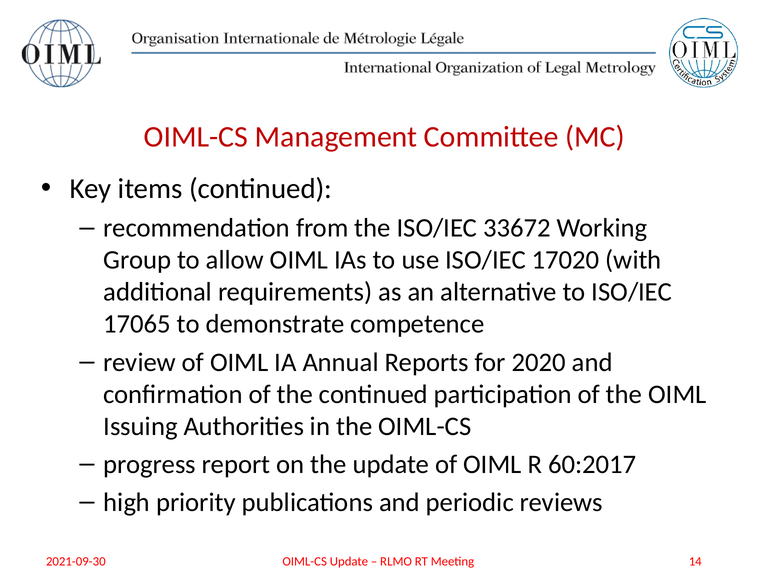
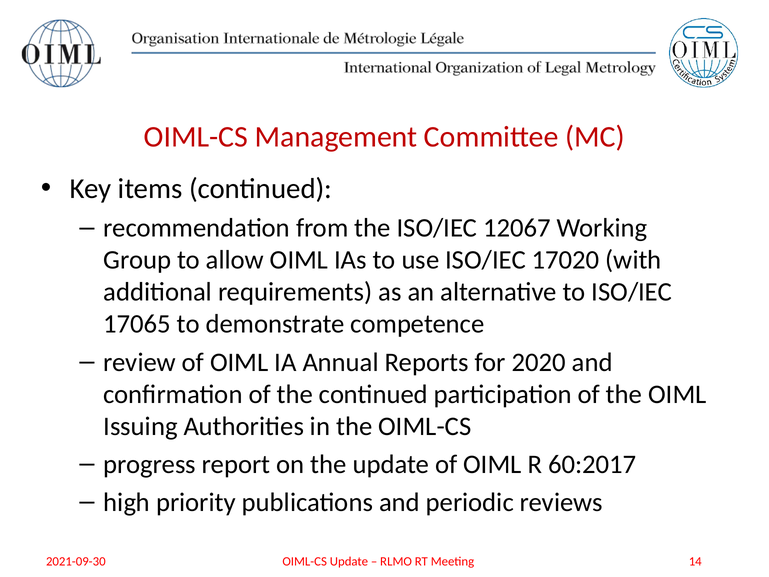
33672: 33672 -> 12067 (517, 228)
